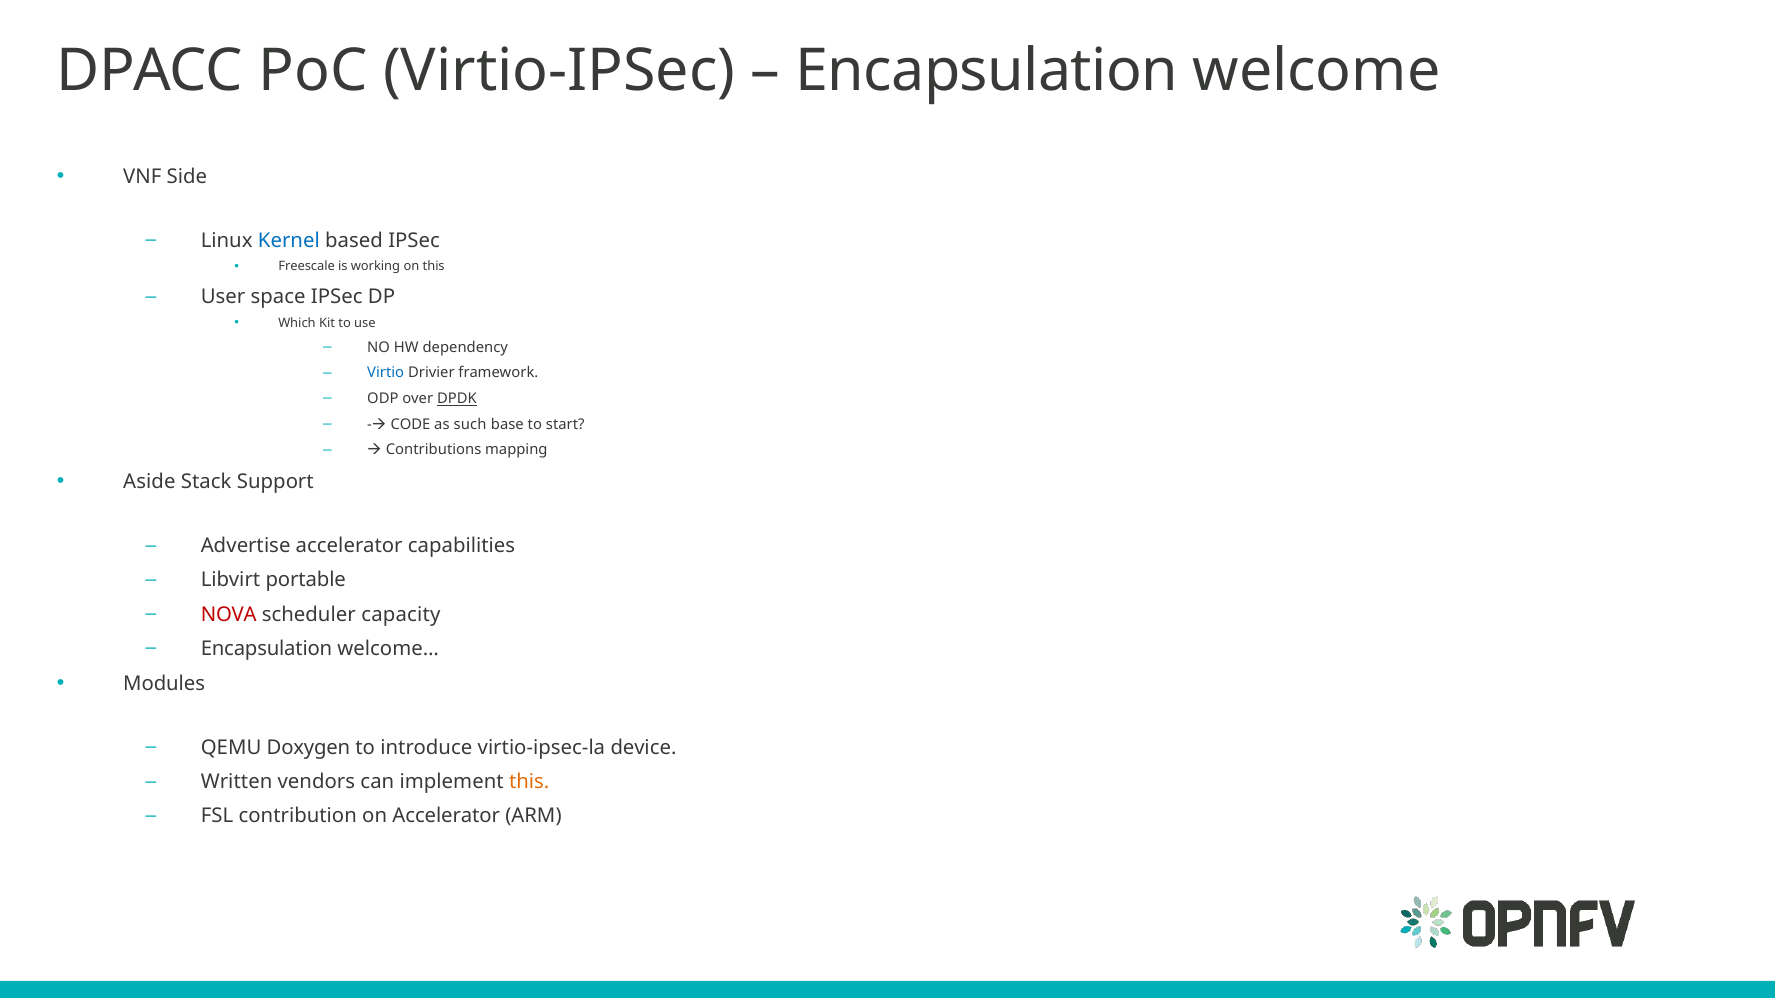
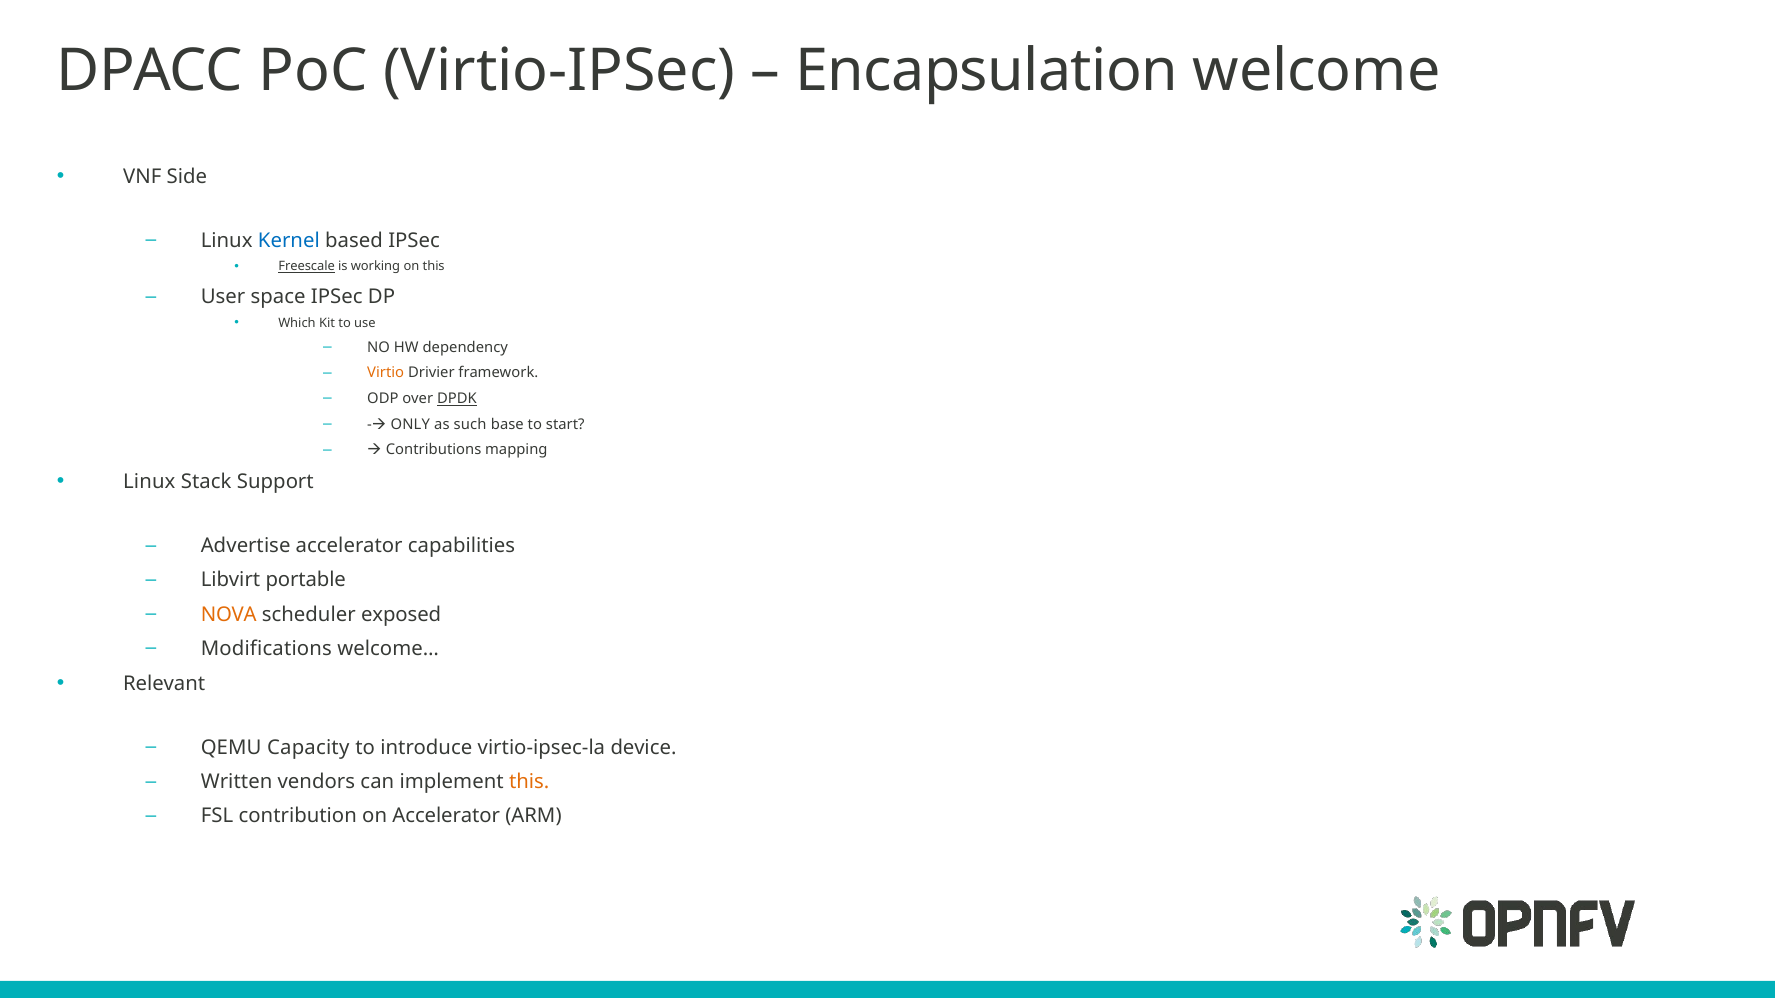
Freescale underline: none -> present (307, 267)
Virtio colour: blue -> orange (386, 373)
CODE: CODE -> ONLY (410, 424)
Aside: Aside -> Linux (149, 482)
NOVA colour: red -> orange (229, 615)
capacity: capacity -> exposed (401, 615)
Encapsulation: Encapsulation -> Modifications (266, 649)
Modules: Modules -> Relevant (164, 684)
Doxygen: Doxygen -> Capacity (308, 748)
